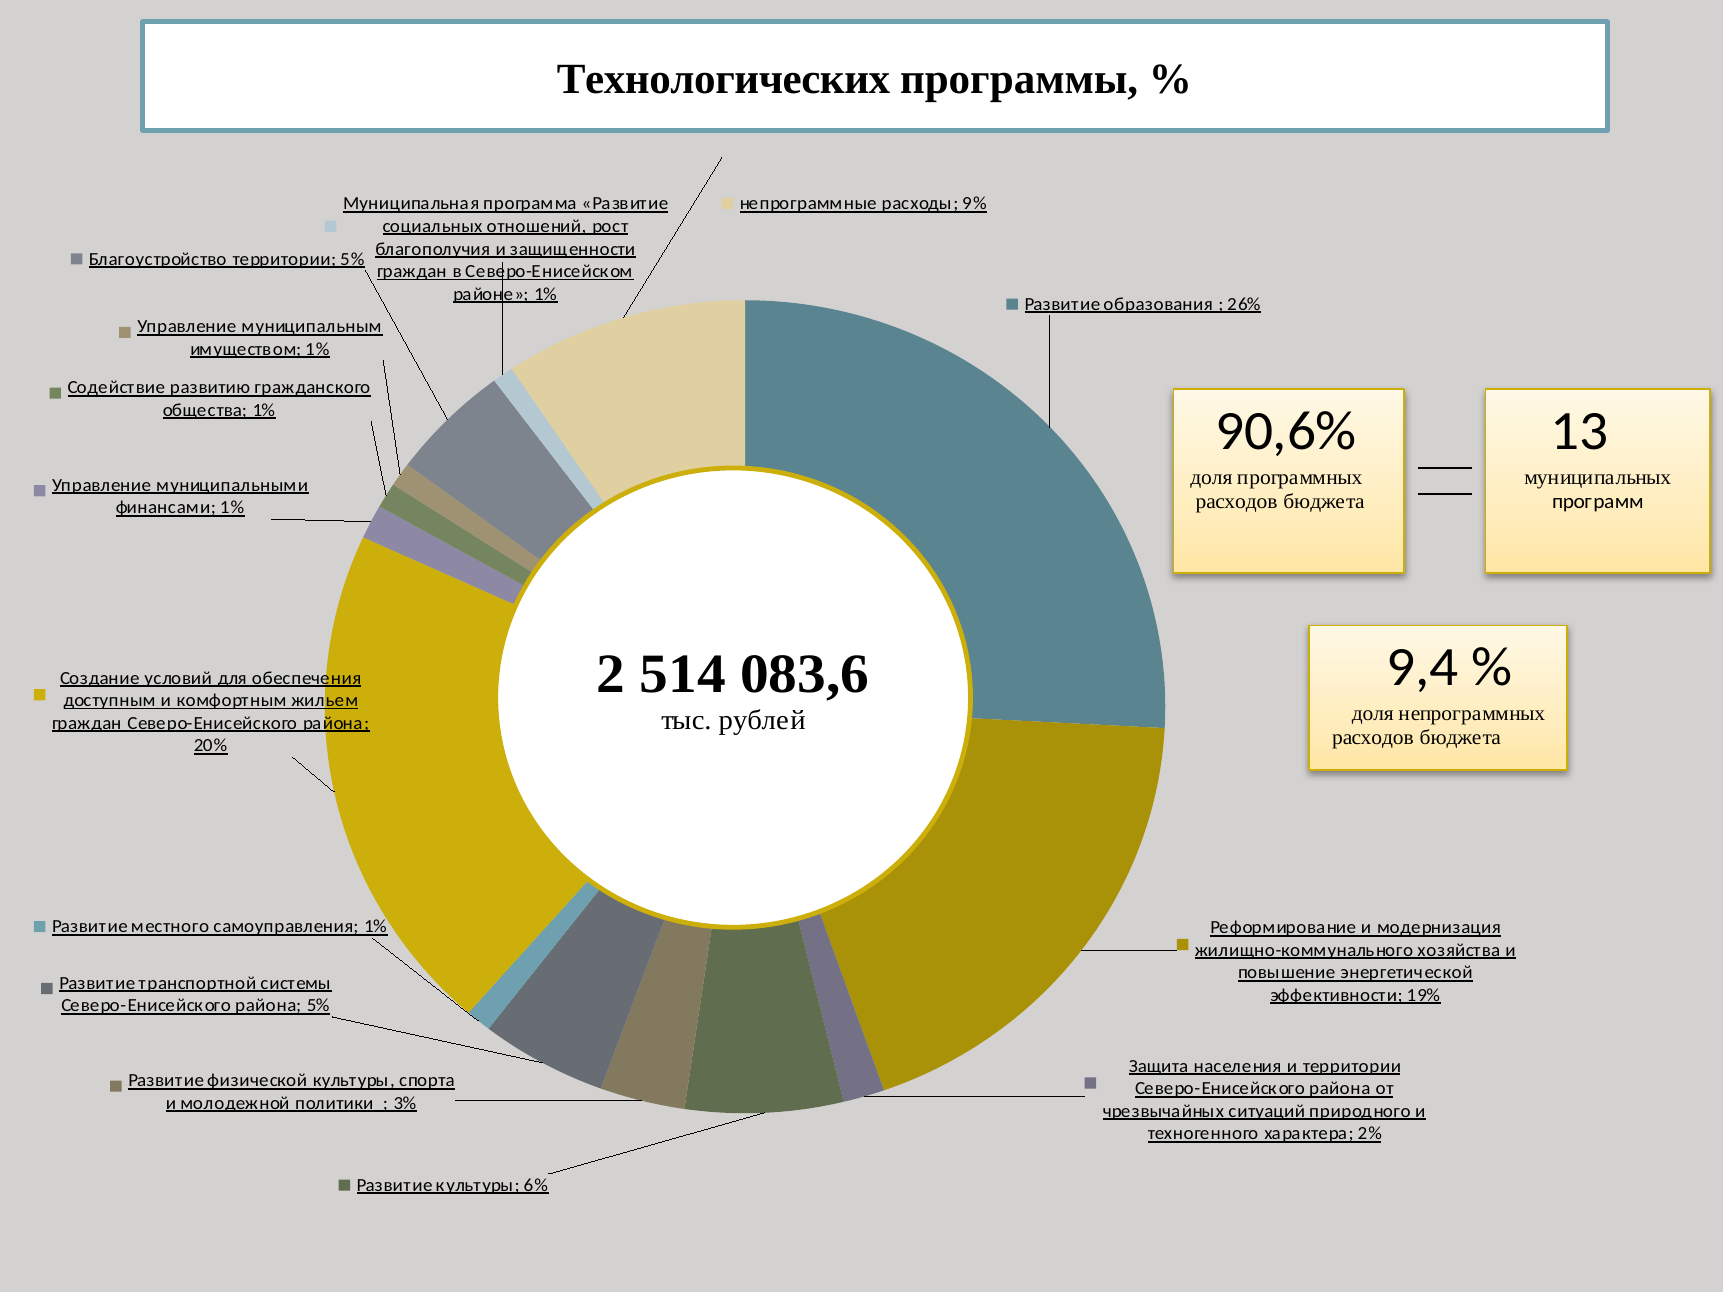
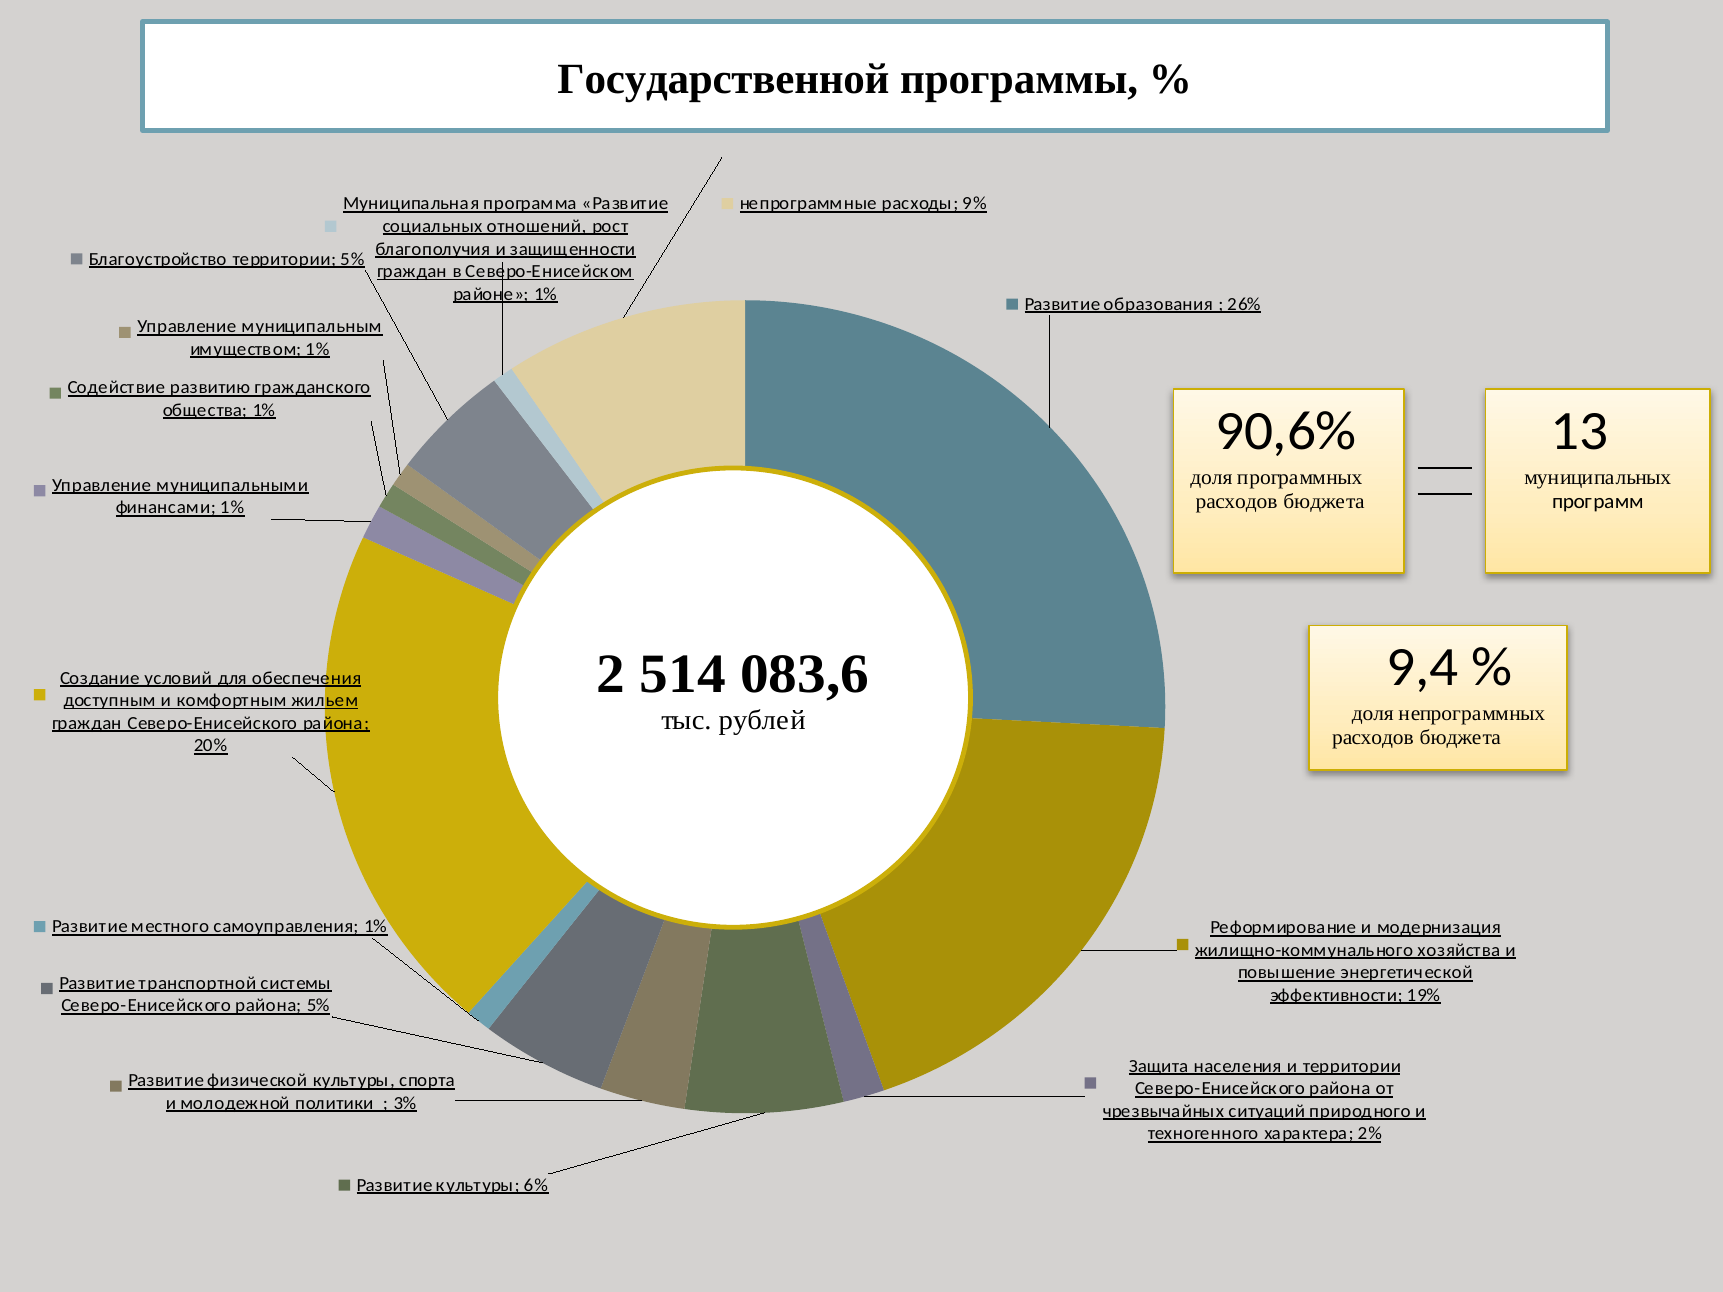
Технологических: Технологических -> Государственной (724, 79)
